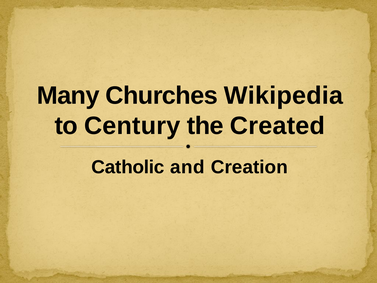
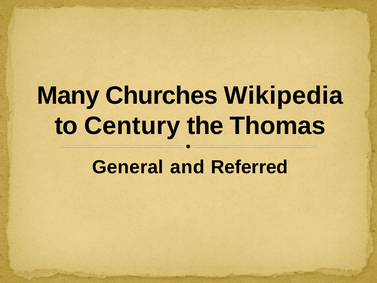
Created: Created -> Thomas (278, 126)
Catholic: Catholic -> General (128, 167)
Creation: Creation -> Referred (249, 167)
